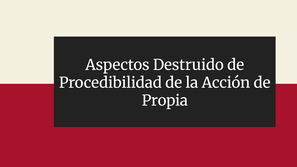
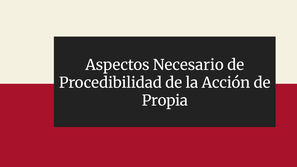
Destruido: Destruido -> Necesario (188, 65)
